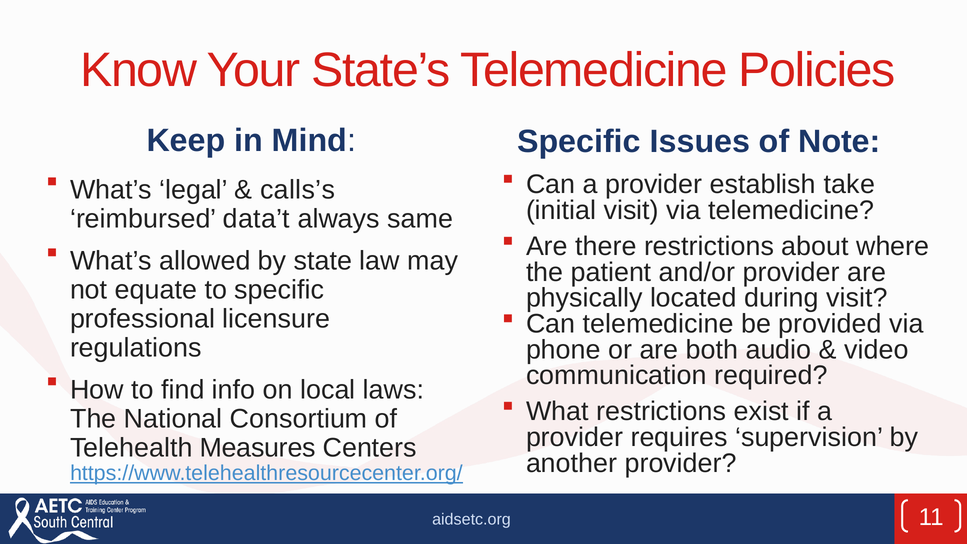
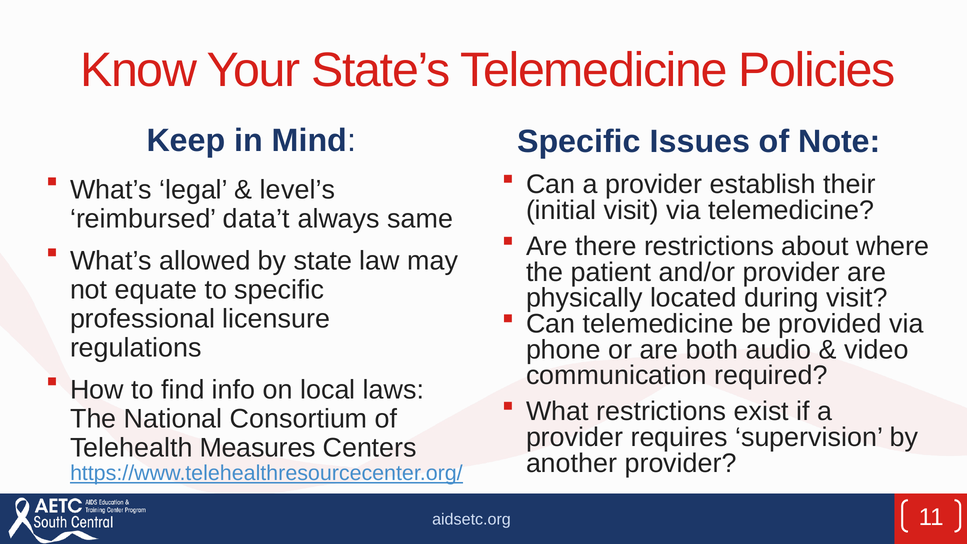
take: take -> their (849, 184)
calls’s: calls’s -> level’s (298, 190)
